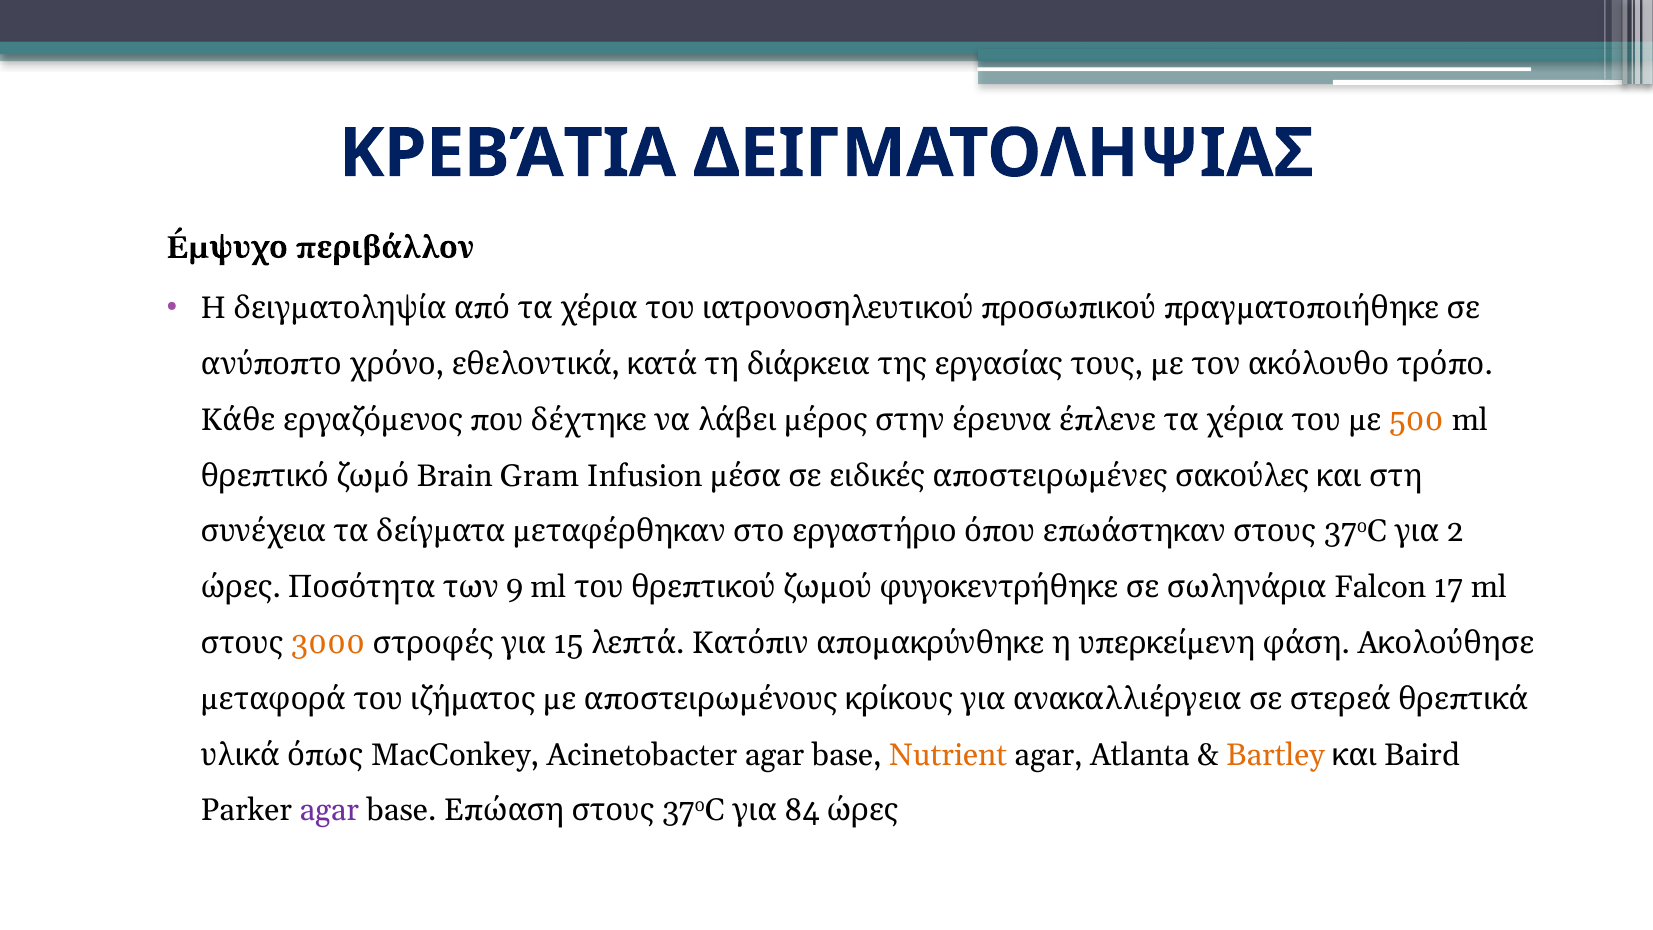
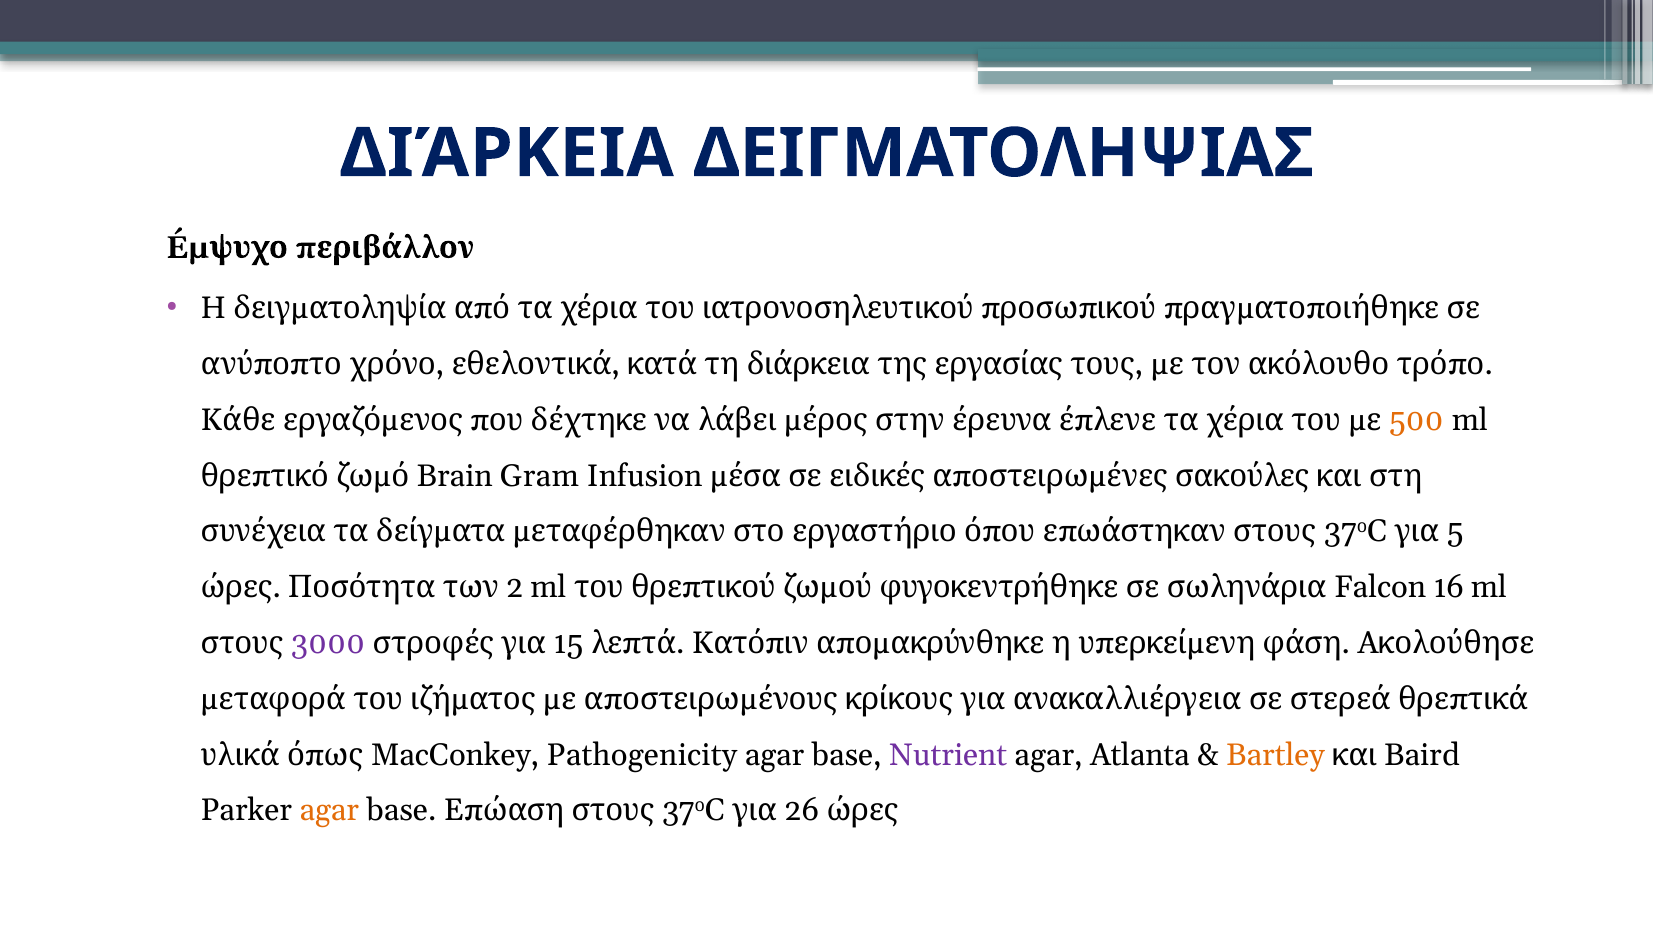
ΚΡΕΒΆΤΙΑ: ΚΡΕΒΆΤΙΑ -> ΔΙΆΡΚΕΙΑ (507, 153)
2: 2 -> 5 (1455, 532)
9: 9 -> 2 (515, 587)
17: 17 -> 16 (1449, 587)
3000 colour: orange -> purple (328, 643)
Acinetobacter: Acinetobacter -> Pathogenicity (642, 755)
Nutrient colour: orange -> purple (948, 755)
agar colour: purple -> orange (329, 811)
84: 84 -> 26 (802, 811)
